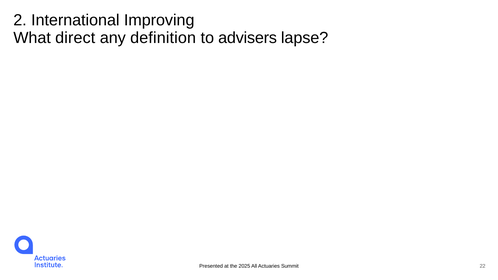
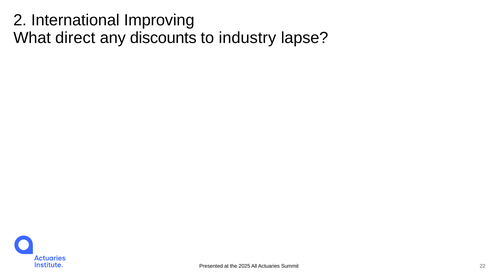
definition: definition -> discounts (163, 38)
advisers: advisers -> industry (247, 38)
